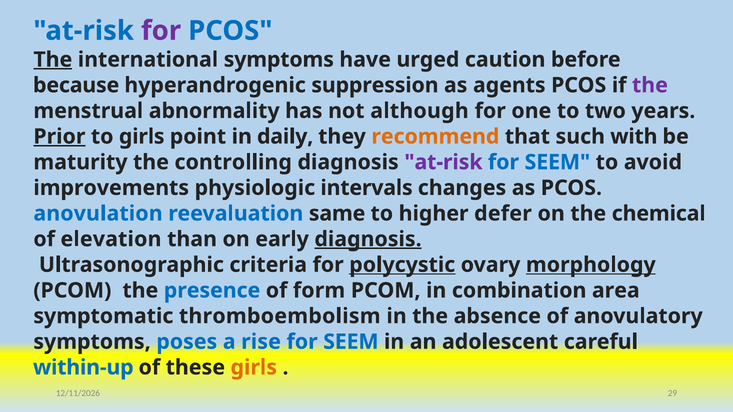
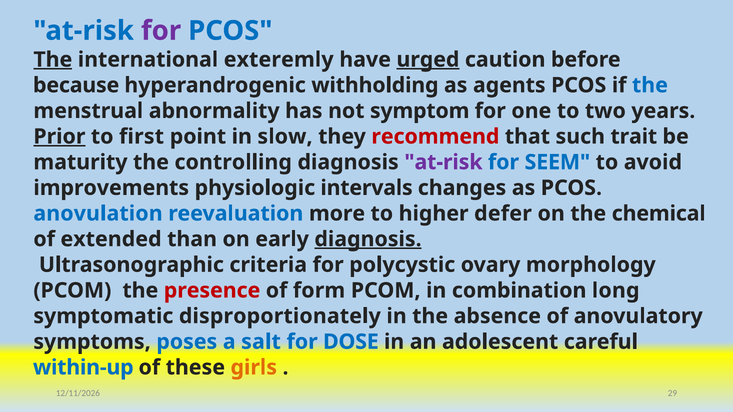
international symptoms: symptoms -> exteremly (279, 60)
urged underline: none -> present (428, 60)
suppression: suppression -> withholding (375, 85)
the colour: purple -> blue (650, 85)
although: although -> symptom (420, 111)
to girls: girls -> first (142, 137)
daily: daily -> slow (285, 137)
recommend colour: orange -> red (435, 137)
with: with -> trait (634, 137)
same: same -> more (337, 214)
elevation: elevation -> extended (111, 239)
polycystic underline: present -> none (402, 265)
morphology underline: present -> none (591, 265)
presence colour: blue -> red (212, 291)
area: area -> long (616, 291)
thromboembolism: thromboembolism -> disproportionately (280, 316)
rise: rise -> salt (261, 342)
SEEM: SEEM -> DOSE (351, 342)
